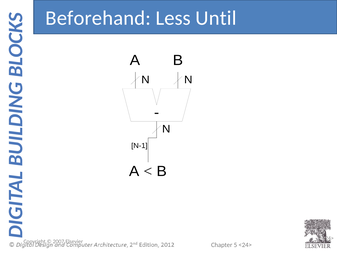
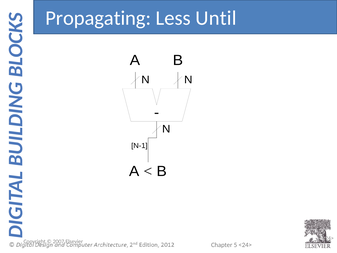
Beforehand: Beforehand -> Propagating (98, 18)
